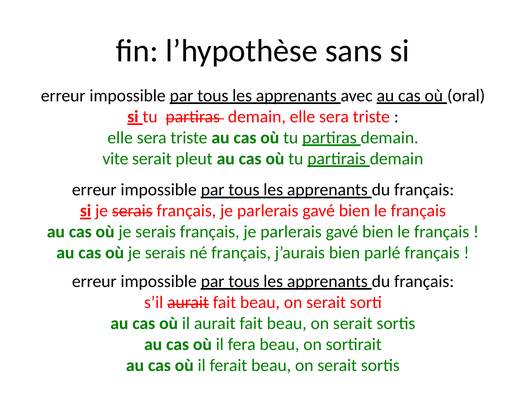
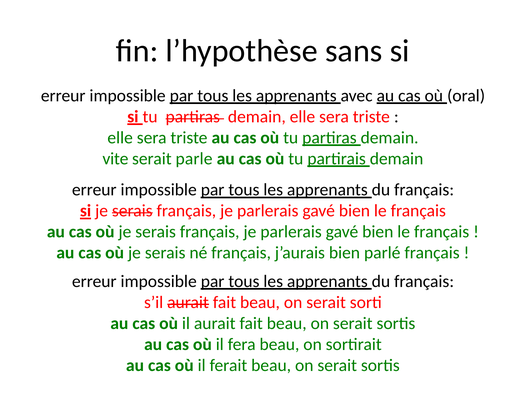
pleut: pleut -> parle (194, 159)
